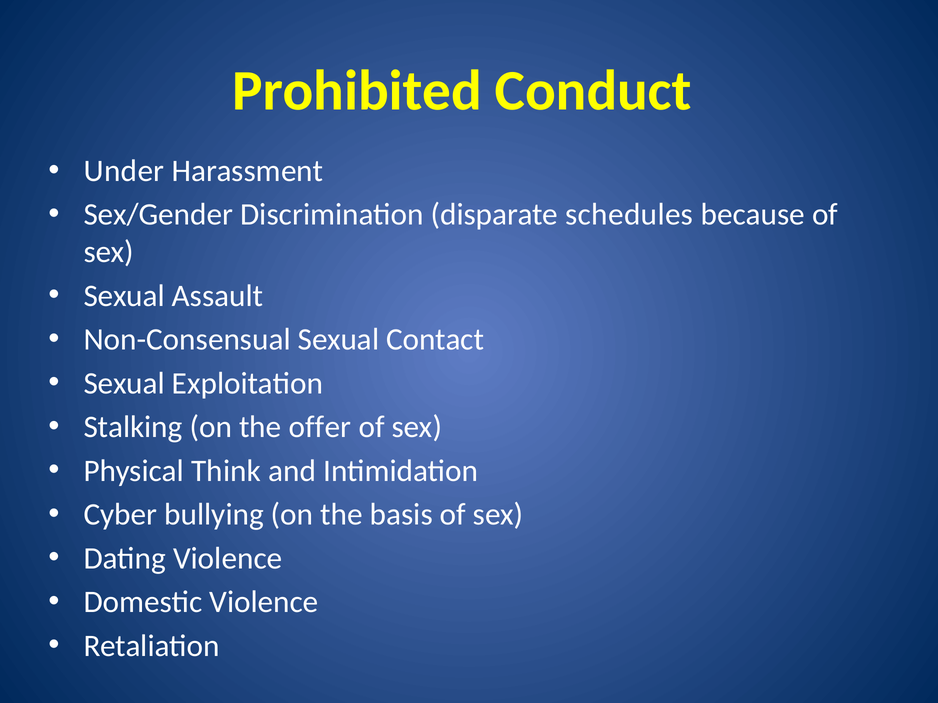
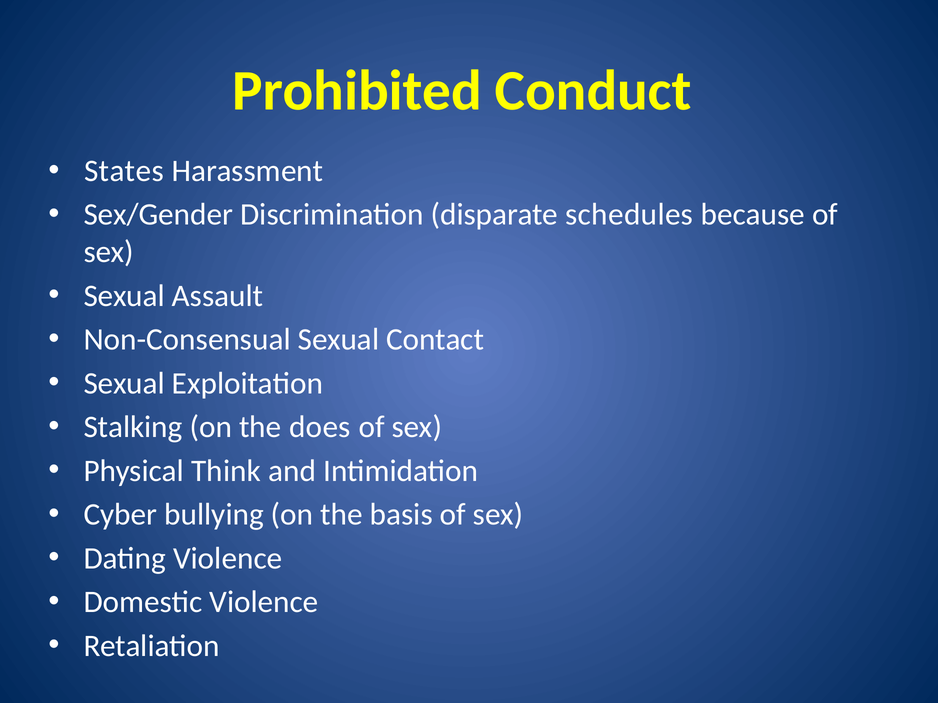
Under: Under -> States (124, 171)
offer: offer -> does (320, 427)
